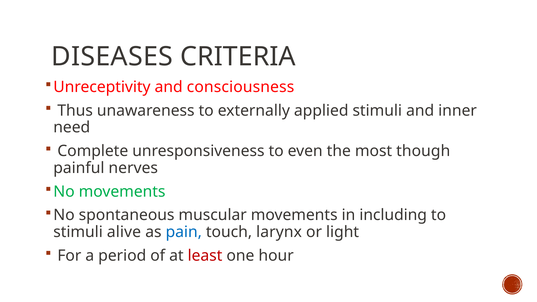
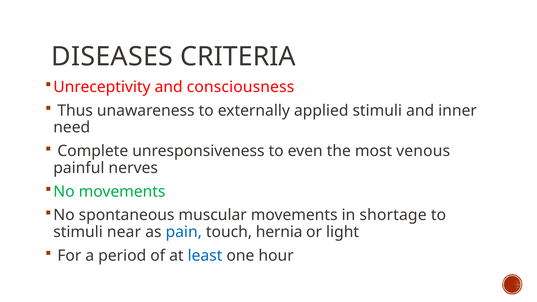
though: though -> venous (423, 151)
including: including -> shortage (393, 215)
alive: alive -> near (124, 232)
larynx: larynx -> hernia (279, 232)
least colour: red -> blue (205, 256)
